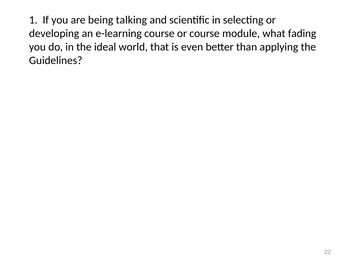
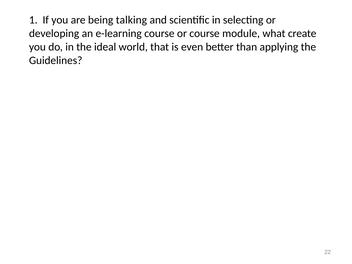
fading: fading -> create (302, 33)
